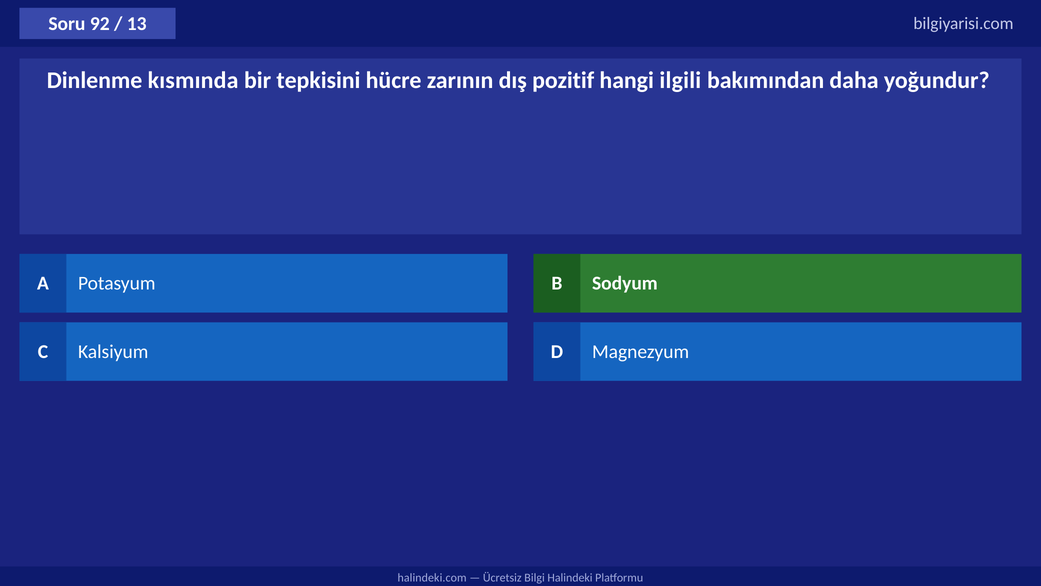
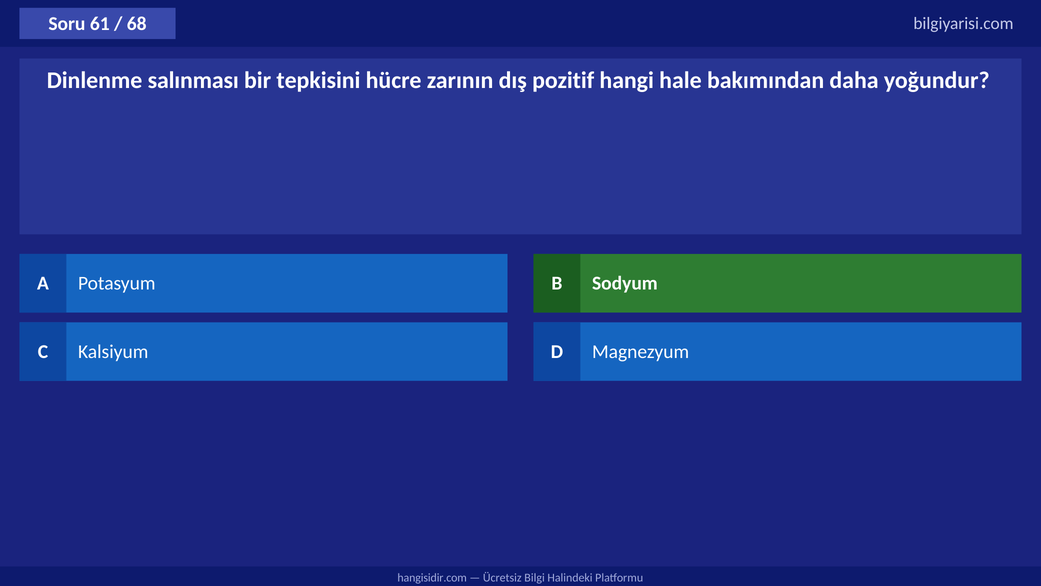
92: 92 -> 61 (100, 24)
13: 13 -> 68 (137, 24)
kısmında: kısmında -> salınması (193, 80)
ilgili: ilgili -> hale (680, 80)
halindeki.com: halindeki.com -> hangisidir.com (432, 577)
